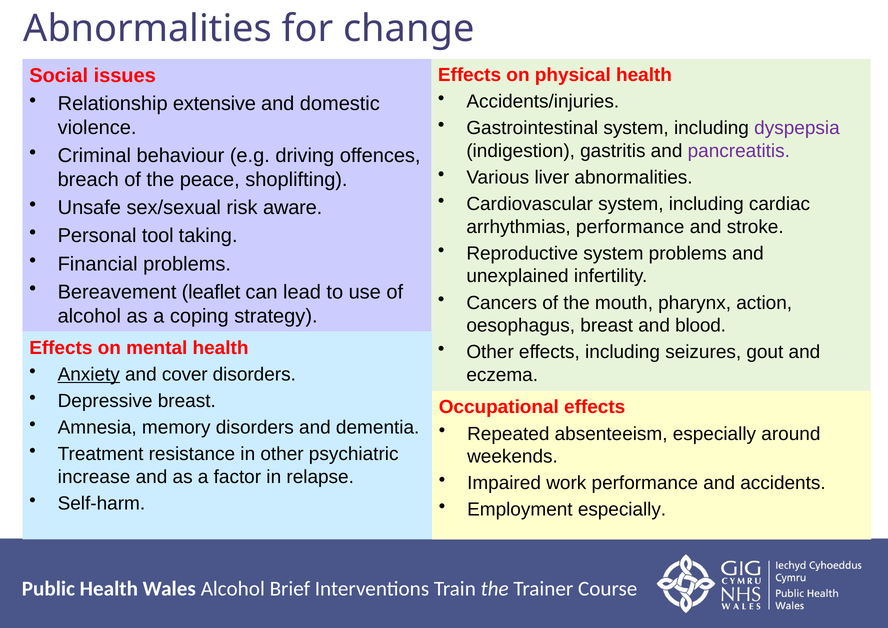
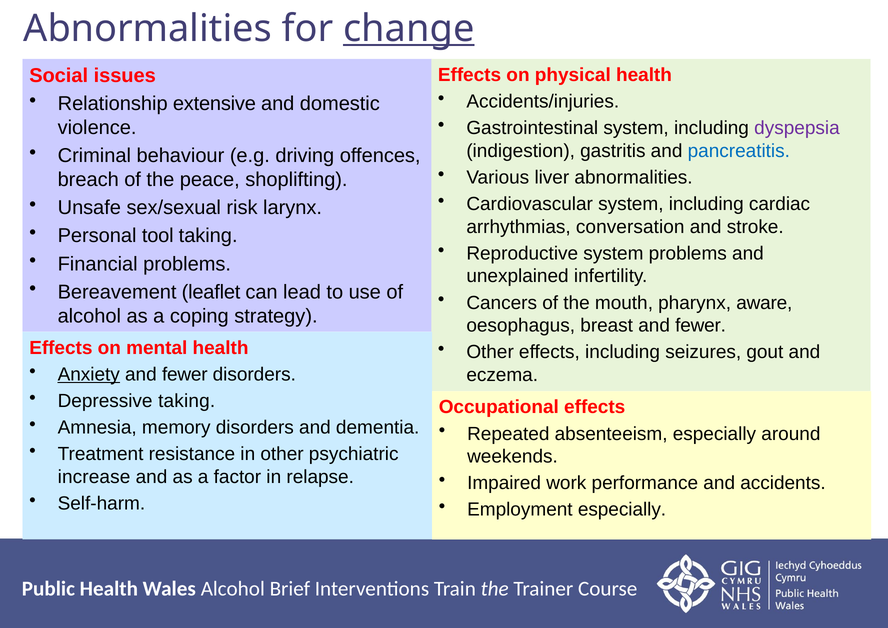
change underline: none -> present (409, 29)
pancreatitis colour: purple -> blue (739, 151)
aware: aware -> larynx (293, 208)
arrhythmias performance: performance -> conversation (630, 227)
action: action -> aware (764, 303)
breast and blood: blood -> fewer (701, 326)
cover: cover -> fewer (185, 375)
Depressive breast: breast -> taking (187, 401)
